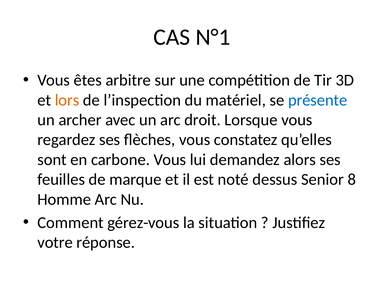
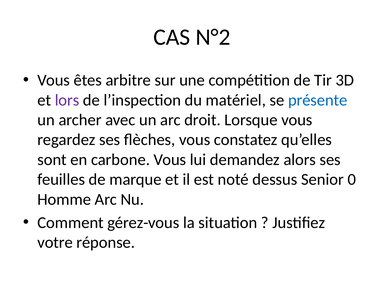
N°1: N°1 -> N°2 (213, 37)
lors colour: orange -> purple (67, 100)
8: 8 -> 0 (352, 179)
